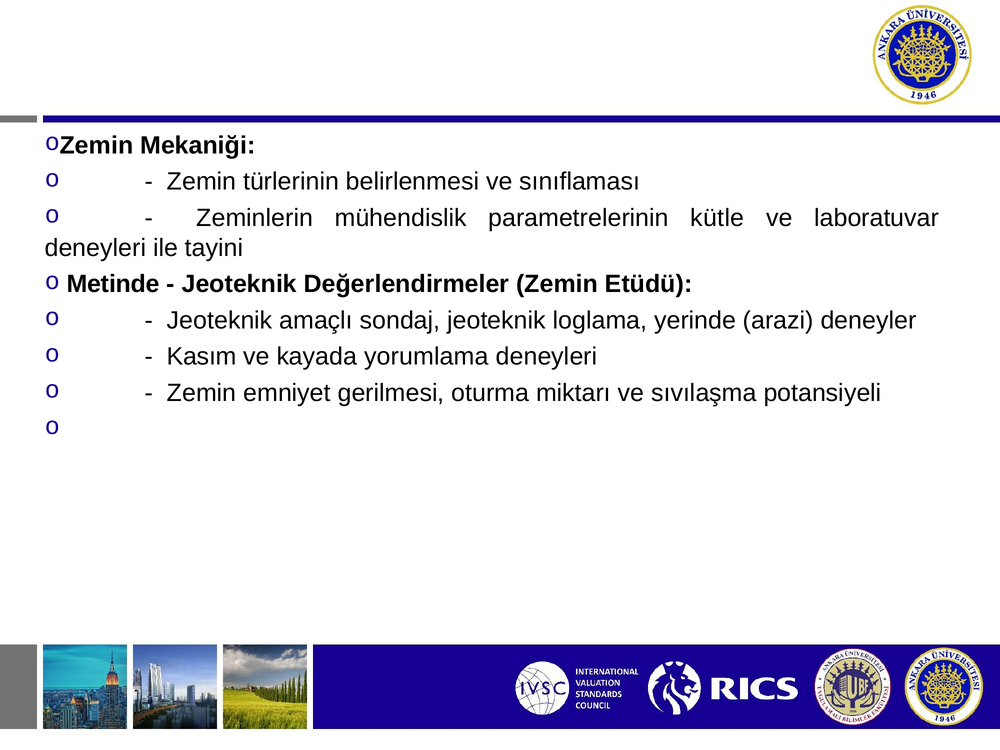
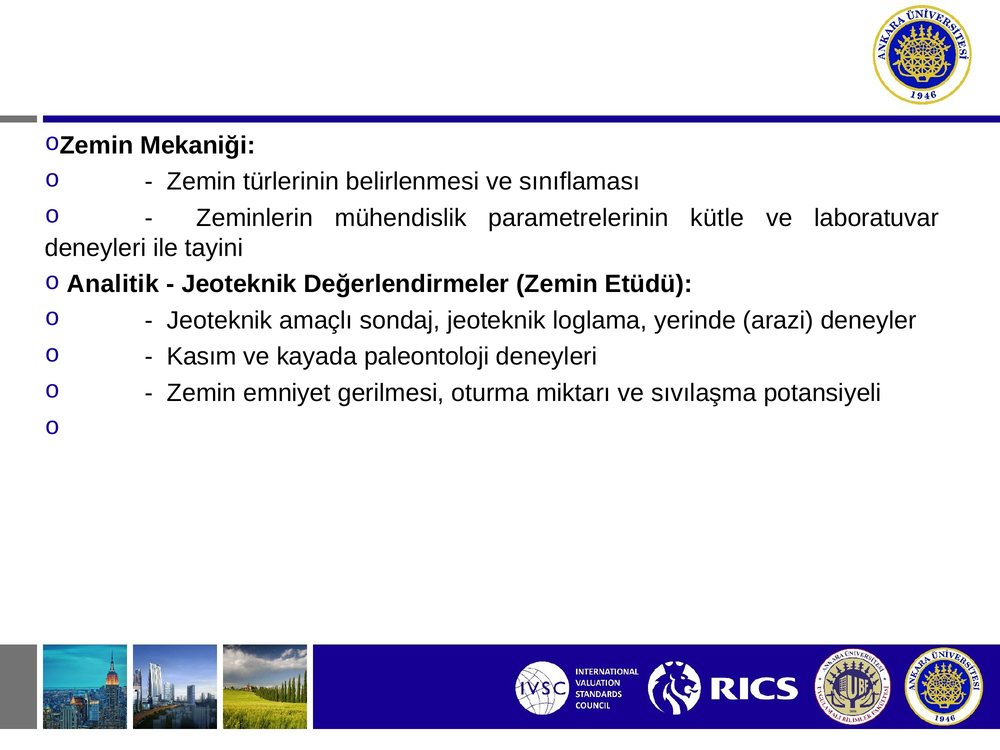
Metinde: Metinde -> Analitik (113, 284)
yorumlama: yorumlama -> paleontoloji (427, 357)
